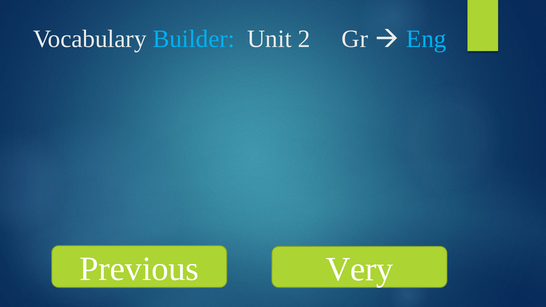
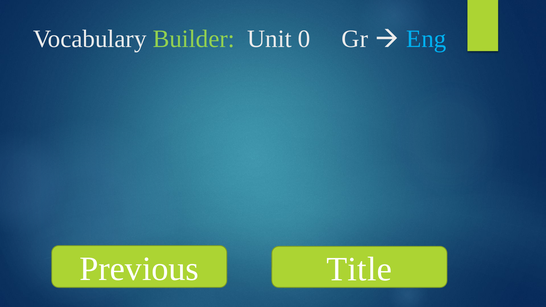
Builder colour: light blue -> light green (194, 39)
2: 2 -> 0 (304, 39)
Very: Very -> Title (359, 269)
